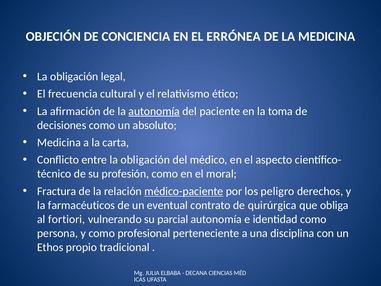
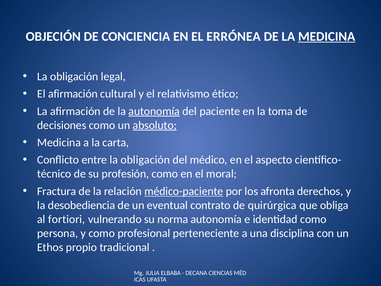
MEDICINA underline: none -> present (327, 36)
El frecuencia: frecuencia -> afirmación (73, 94)
absoluto underline: none -> present (155, 125)
peligro: peligro -> afronta (278, 191)
farmacéuticos: farmacéuticos -> desobediencia (82, 205)
parcial: parcial -> norma (173, 219)
